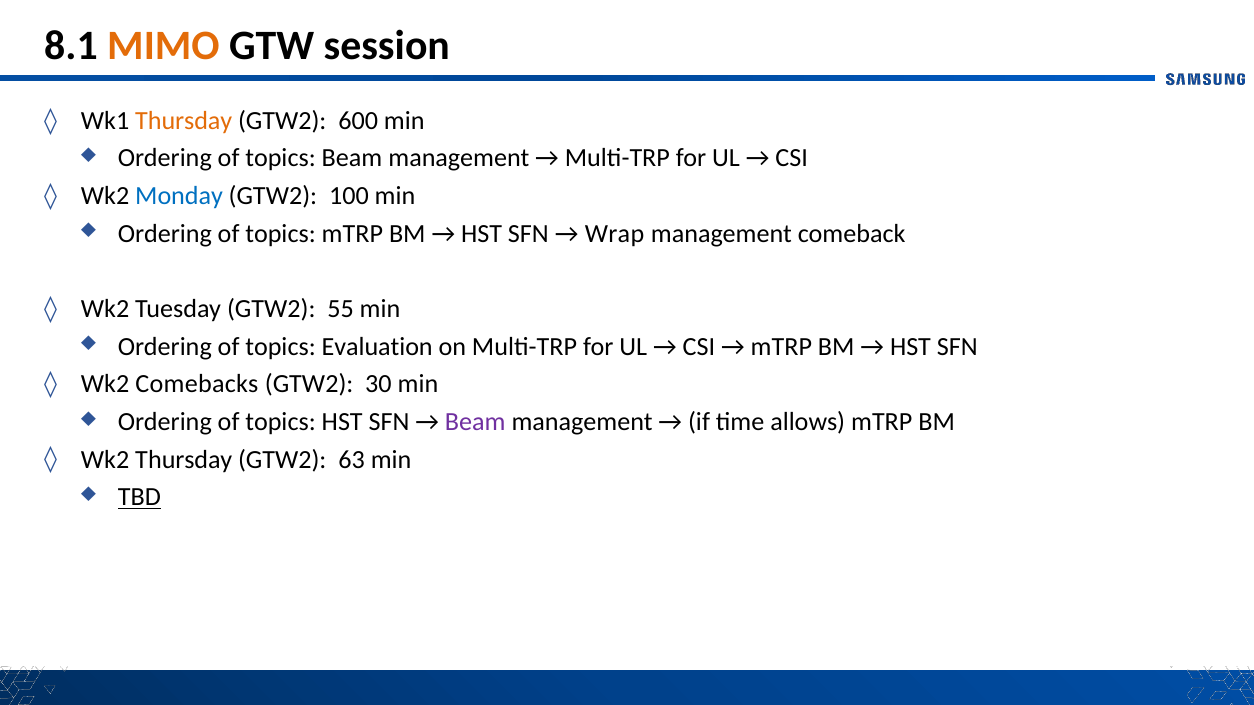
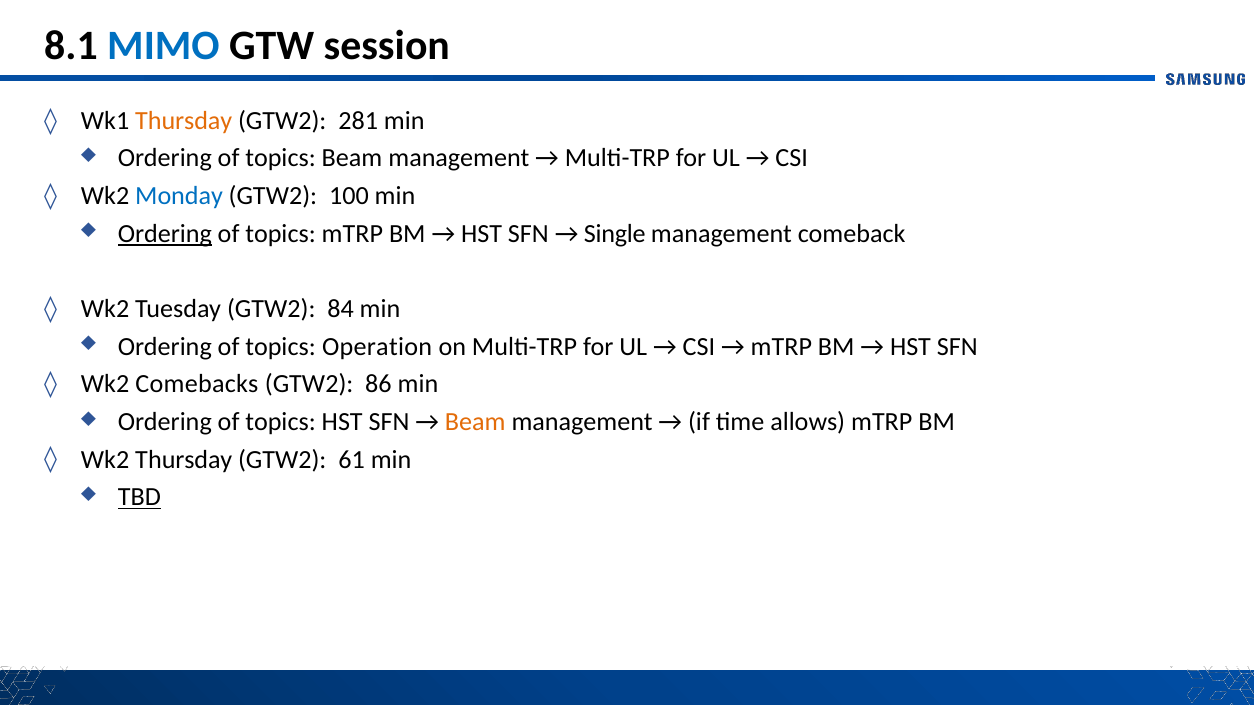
MIMO colour: orange -> blue (163, 46)
600: 600 -> 281 (358, 121)
Ordering underline: none -> present (165, 234)
Wrap: Wrap -> Single (615, 234)
55: 55 -> 84 (341, 309)
Evaluation: Evaluation -> Operation (377, 347)
30: 30 -> 86 (378, 384)
Beam colour: purple -> orange (475, 422)
63: 63 -> 61 (352, 460)
